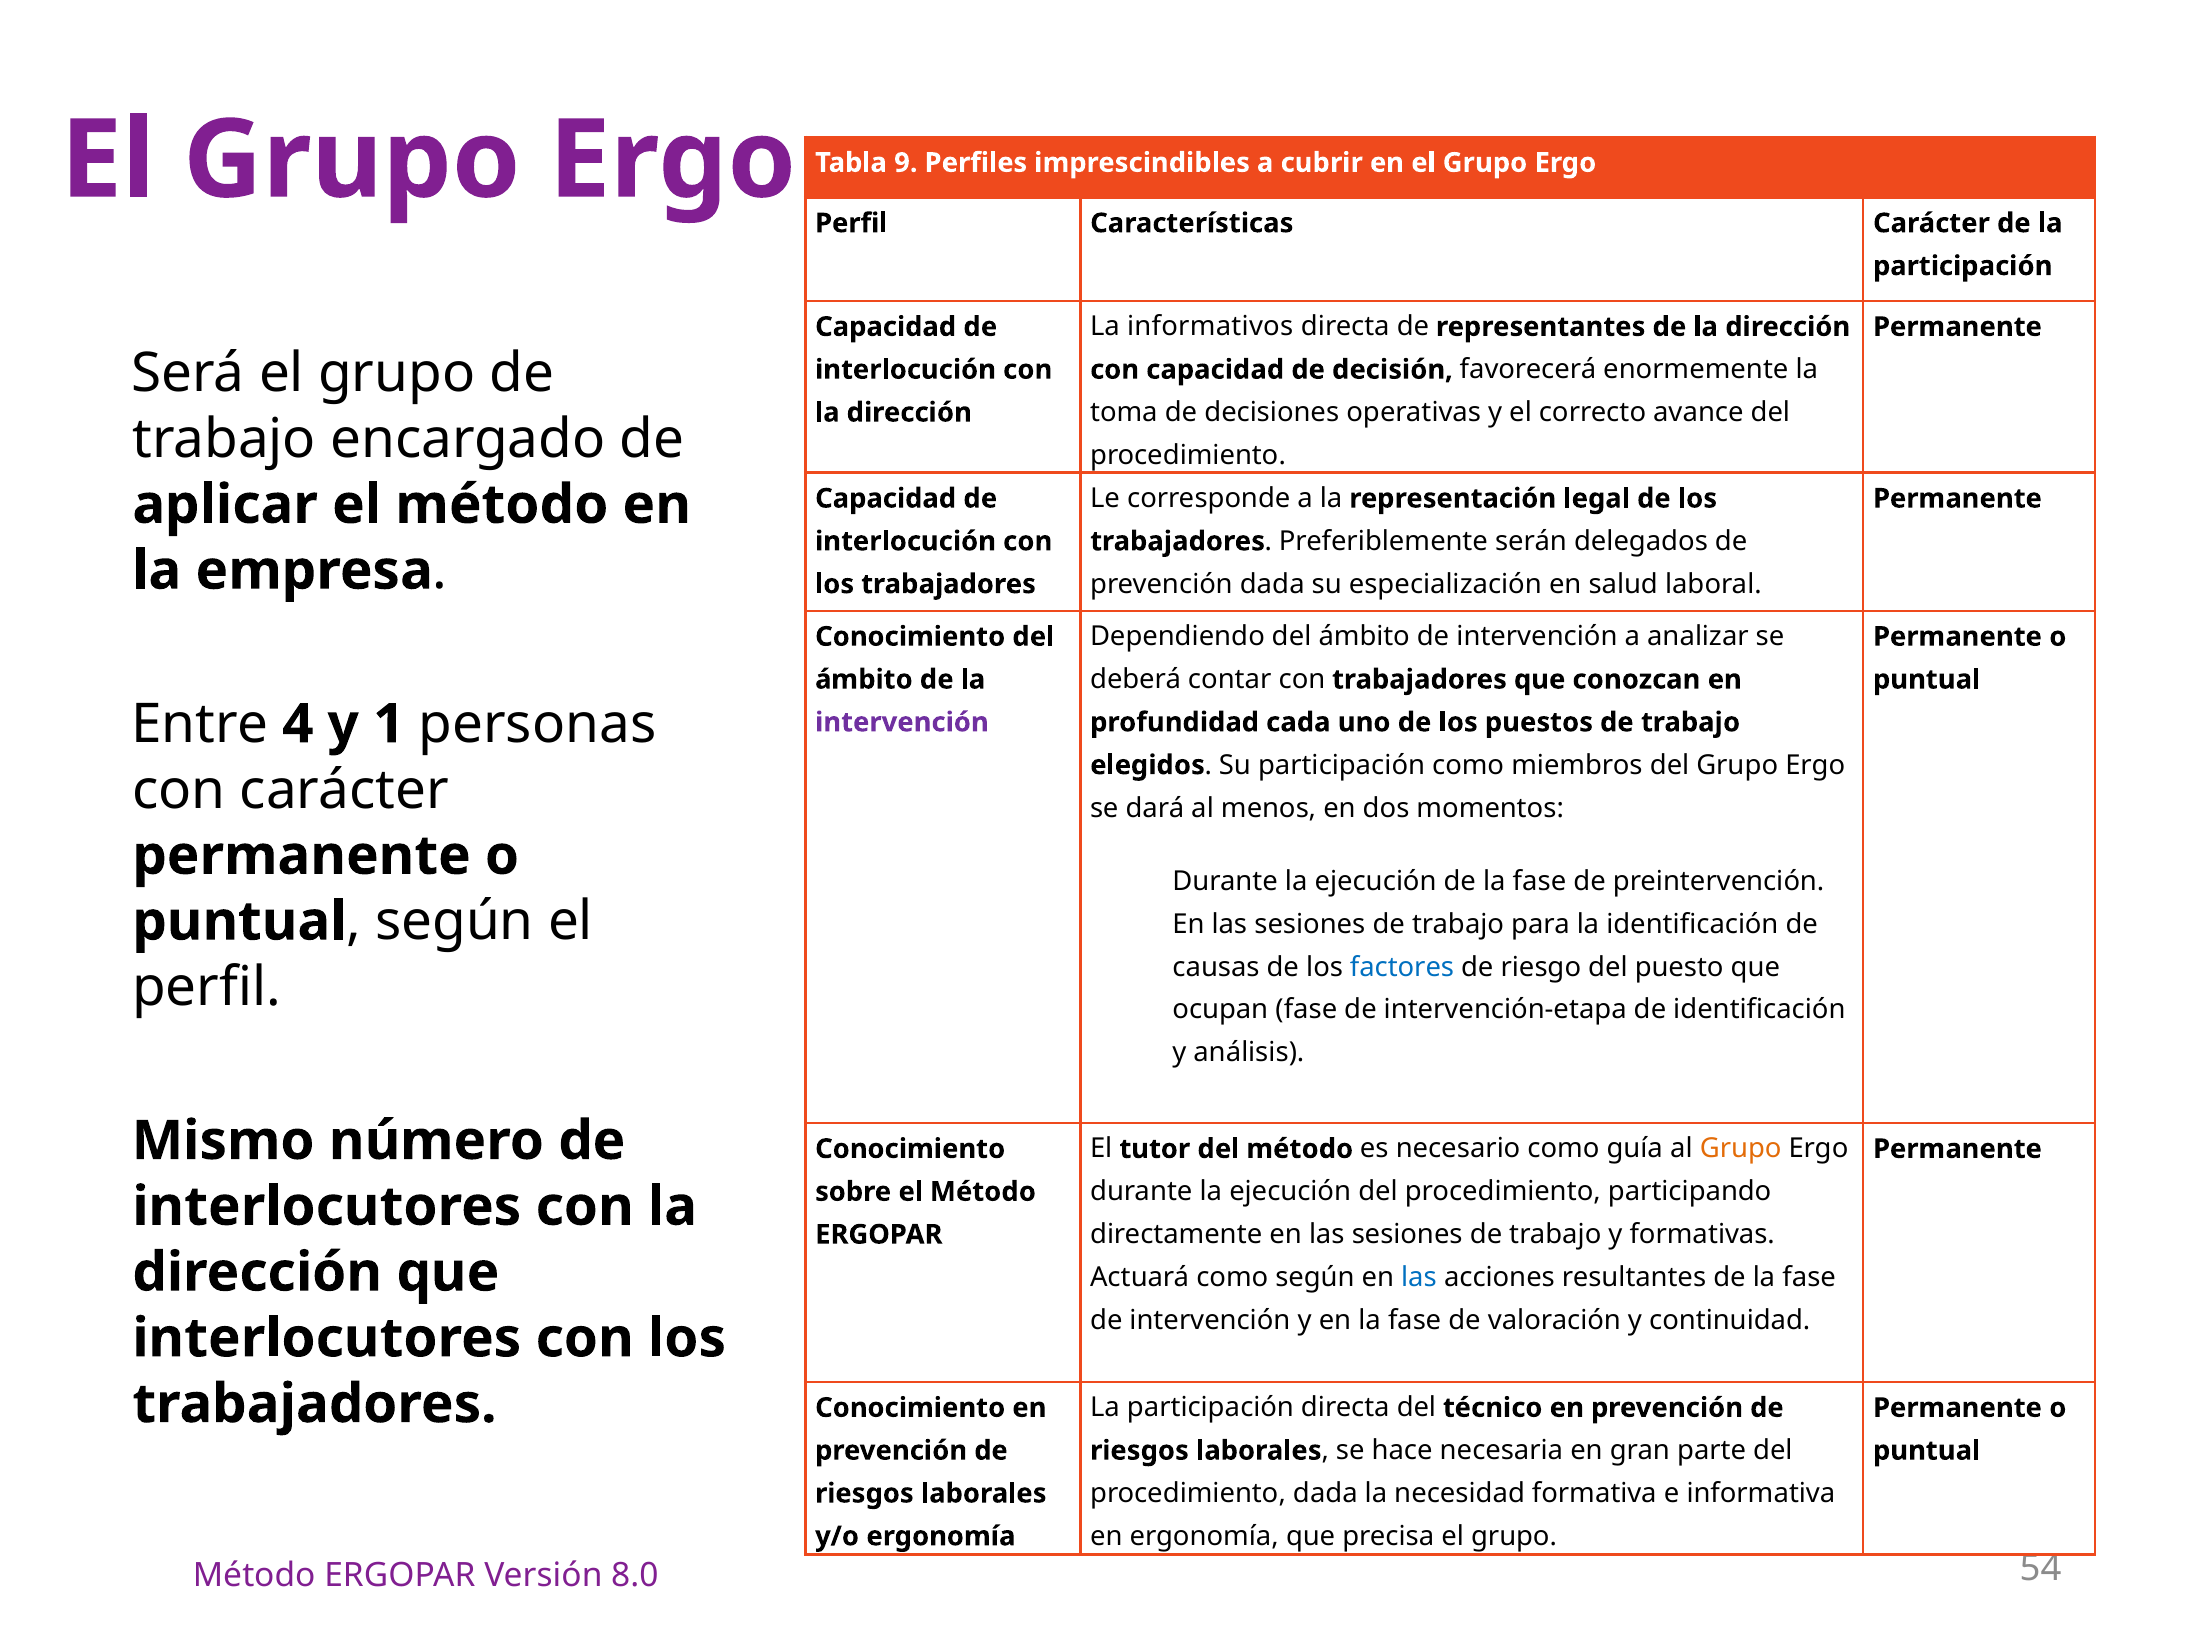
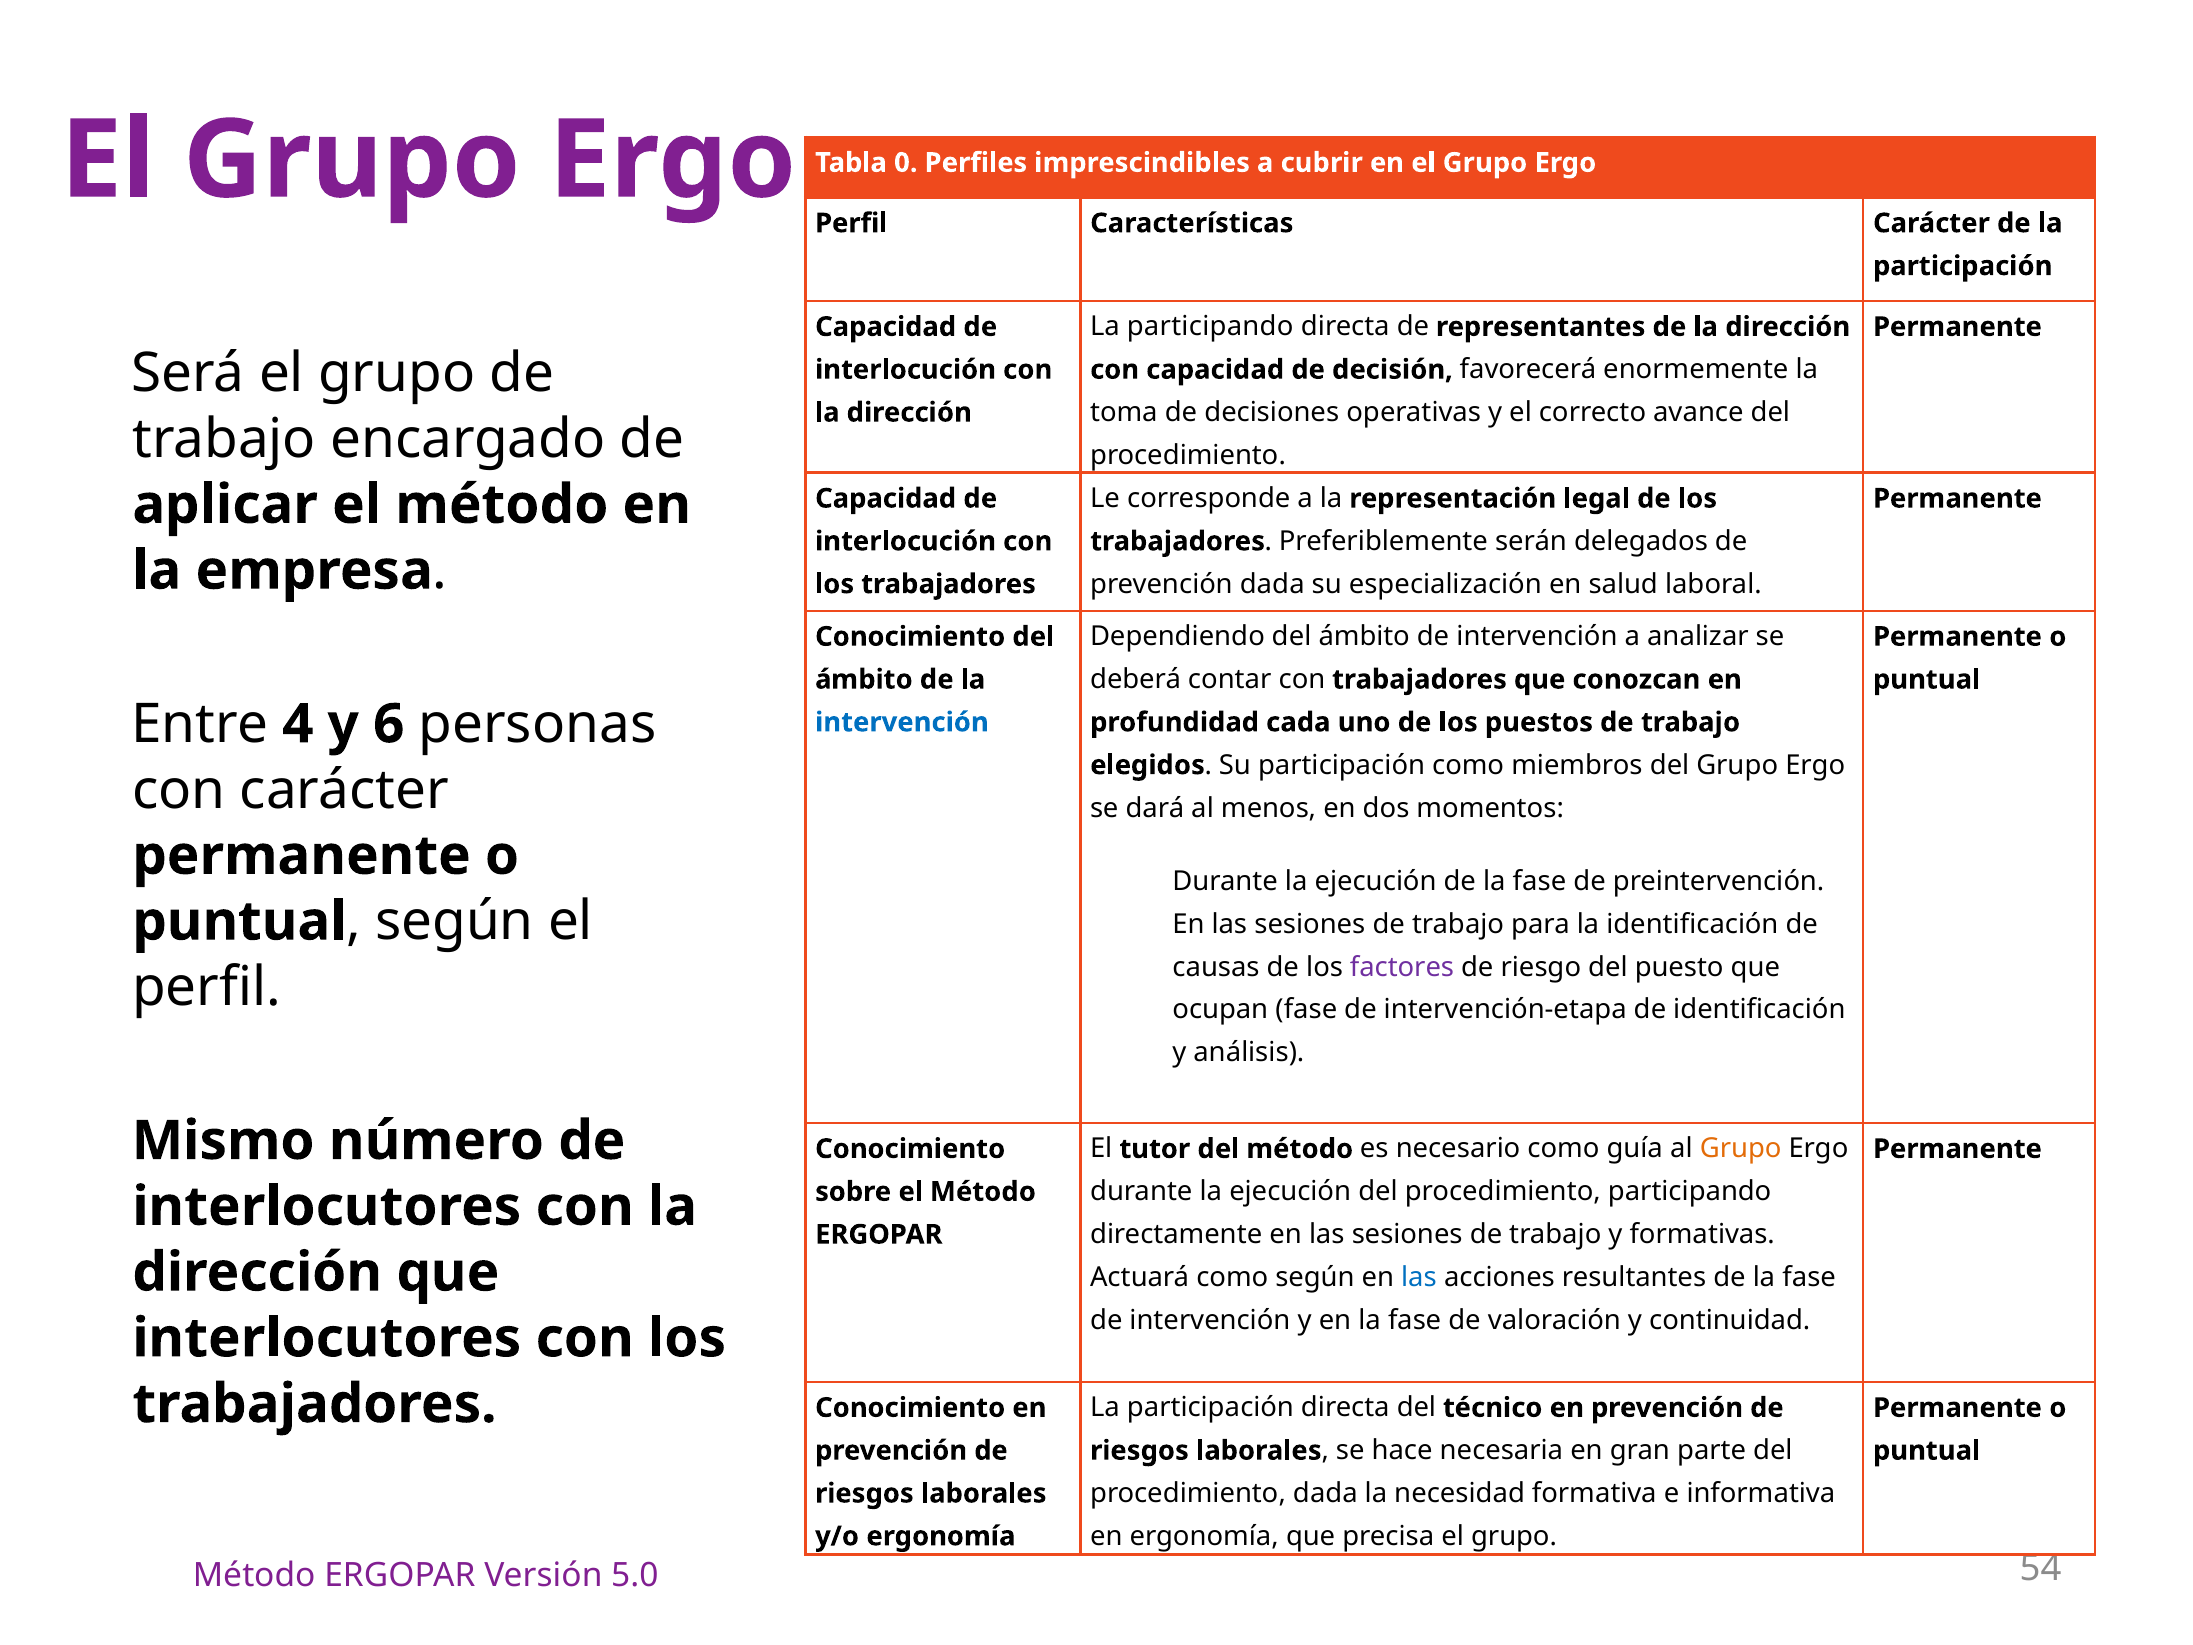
9: 9 -> 0 (906, 163)
La informativos: informativos -> participando (1210, 327)
1: 1 -> 6 (389, 724)
intervención colour: purple -> blue (902, 722)
factores colour: blue -> purple (1402, 967)
8.0: 8.0 -> 5.0 (635, 1575)
